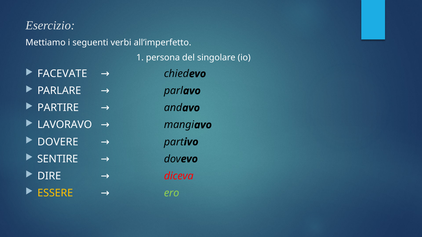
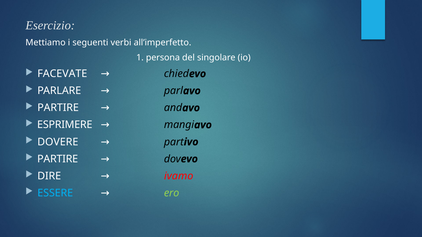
LAVORAVO: LAVORAVO -> ESPRIMERE (65, 125)
SENTIRE: SENTIRE -> PARTIRE (58, 159)
diceva: diceva -> ivamo (179, 176)
ESSERE colour: yellow -> light blue (55, 193)
